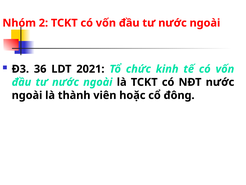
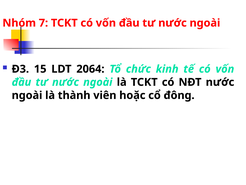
2: 2 -> 7 (43, 23)
36: 36 -> 15 (40, 69)
2021: 2021 -> 2064 (90, 69)
